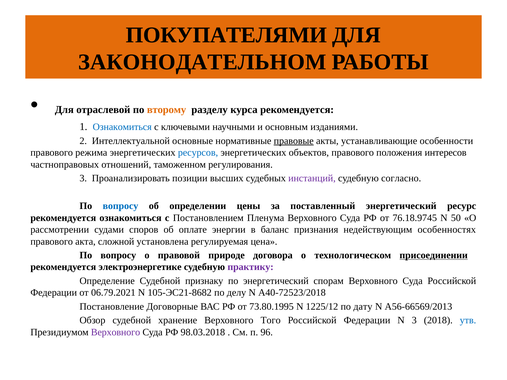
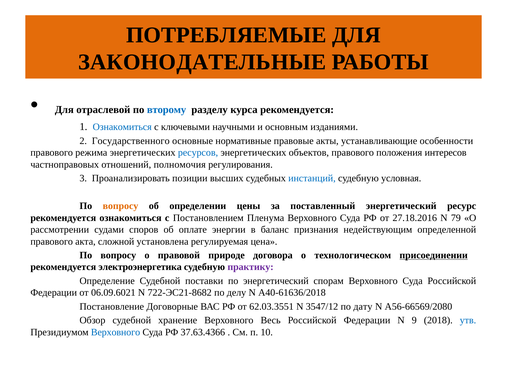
ПОКУПАТЕЛЯМИ: ПОКУПАТЕЛЯМИ -> ПОТРЕБЛЯЕМЫЕ (226, 35)
ЗАКОНОДАТЕЛЬНОМ: ЗАКОНОДАТЕЛЬНОМ -> ЗАКОНОДАТЕЛЬНЫЕ (202, 62)
второму colour: orange -> blue (167, 110)
Интеллектуальной: Интеллектуальной -> Государственного (131, 141)
правовые underline: present -> none (294, 141)
таможенном: таможенном -> полномочия (180, 165)
инстанций colour: purple -> blue (312, 178)
согласно: согласно -> условная (401, 178)
вопросу colour: blue -> orange (121, 206)
76.18.9745: 76.18.9745 -> 27.18.2016 (415, 218)
50: 50 -> 79 (456, 218)
особенностях: особенностях -> определенной (447, 230)
электроэнергетике: электроэнергетике -> электроэнергетика (140, 267)
признаку: признаку -> поставки (204, 281)
06.79.2021: 06.79.2021 -> 06.09.6021 (113, 293)
105-ЭС21-8682: 105-ЭС21-8682 -> 722-ЭС21-8682 (180, 293)
А40-72523/2018: А40-72523/2018 -> А40-61636/2018 (292, 293)
73.80.1995: 73.80.1995 -> 62.03.3551 (272, 307)
1225/12: 1225/12 -> 3547/12 (322, 307)
А56-66569/2013: А56-66569/2013 -> А56-66569/2080 (418, 307)
Того: Того -> Весь (271, 321)
N 3: 3 -> 9 (414, 321)
Верховного colour: purple -> blue (116, 332)
98.03.2018: 98.03.2018 -> 37.63.4366 (203, 332)
96: 96 -> 10 (267, 332)
